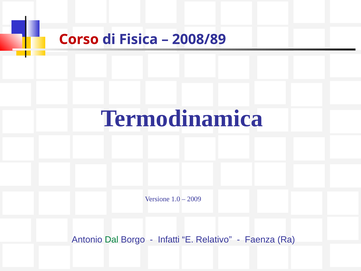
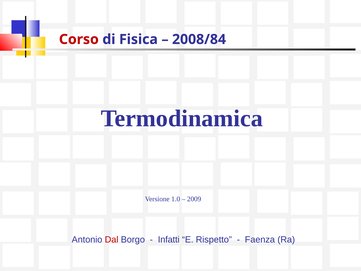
2008/89: 2008/89 -> 2008/84 (199, 39)
Dal colour: green -> red (112, 239)
Relativo: Relativo -> Rispetto (214, 239)
